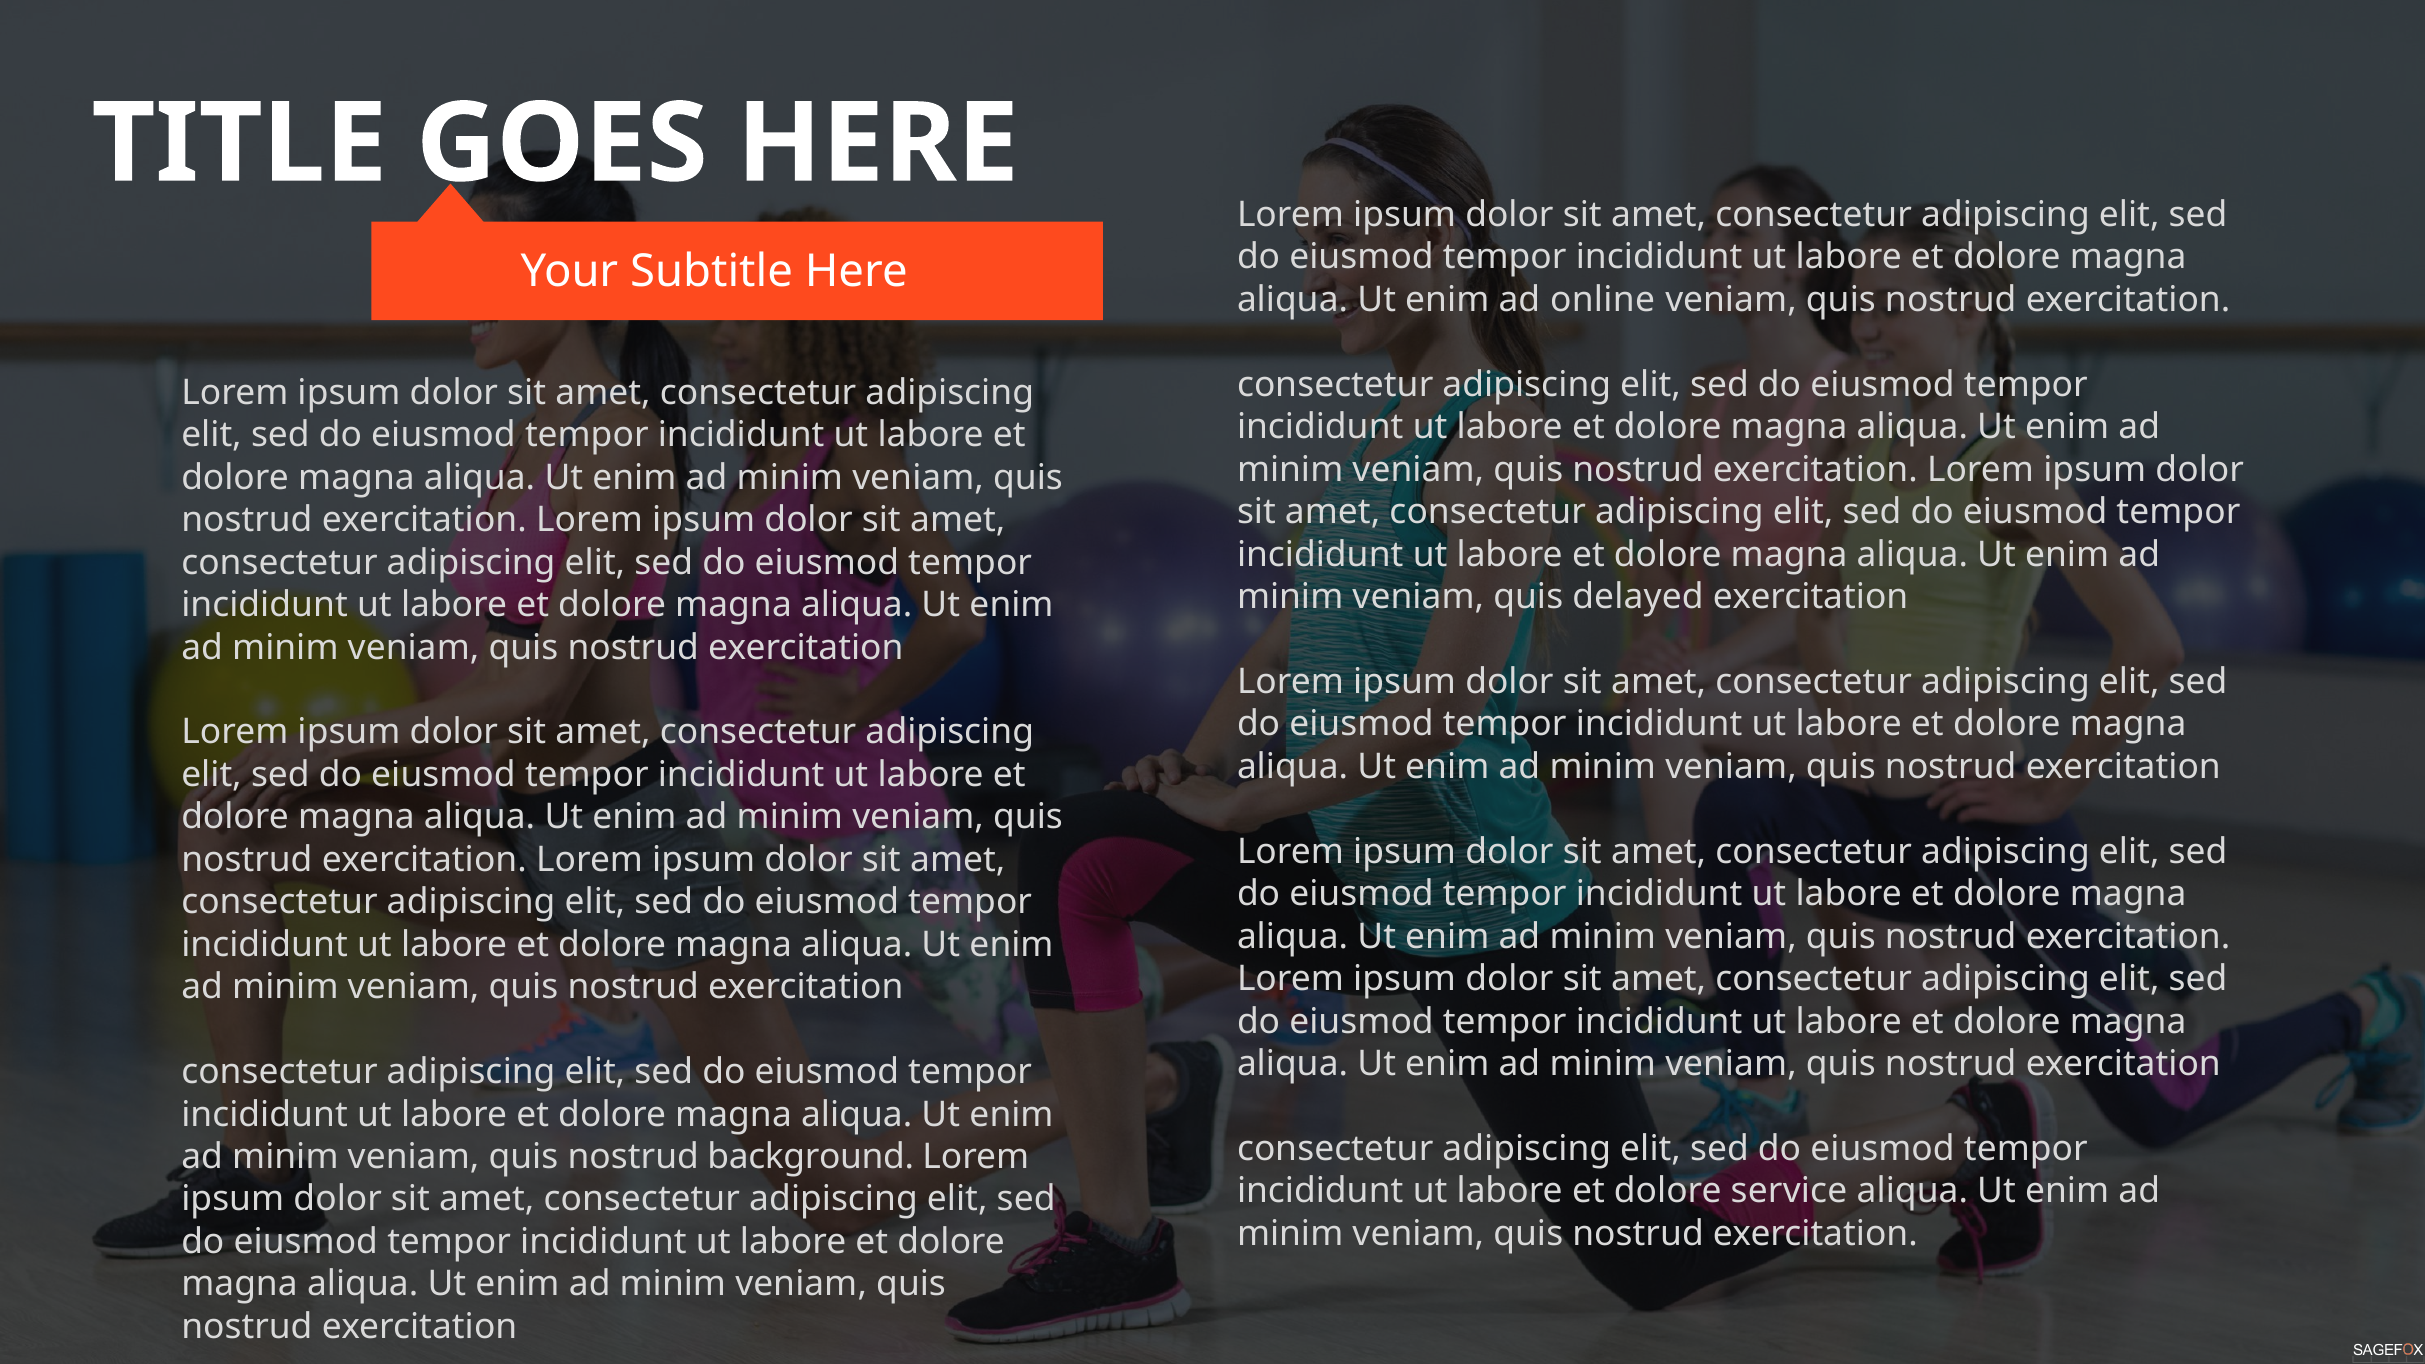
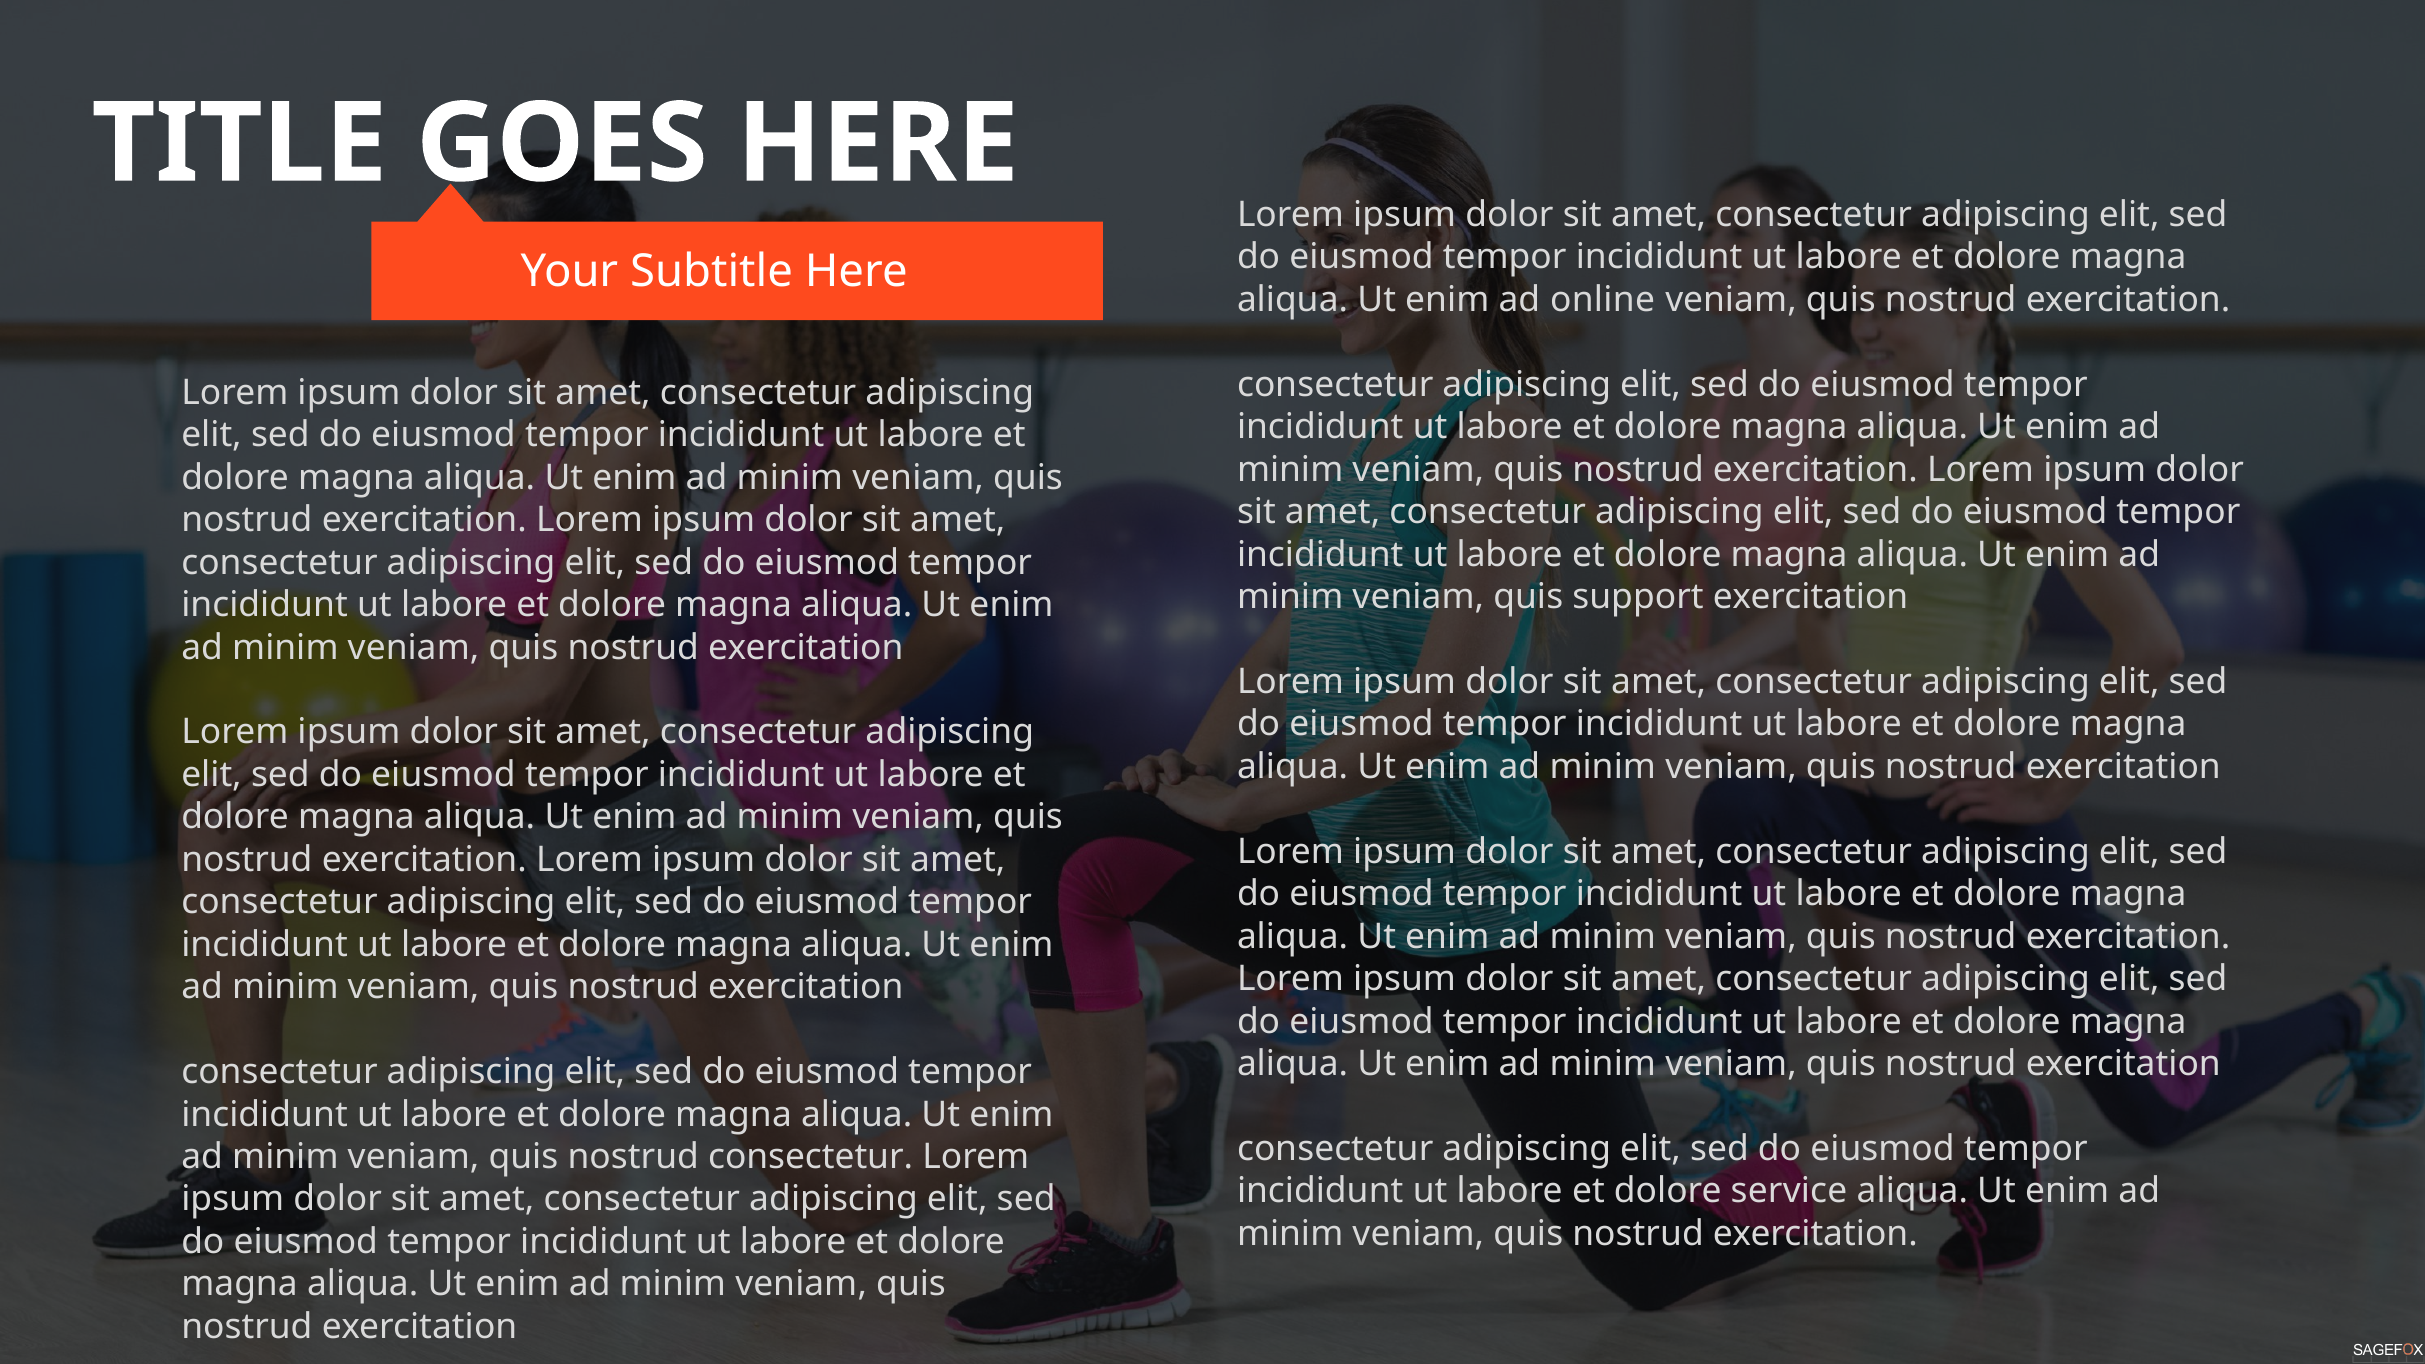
delayed: delayed -> support (1638, 597)
nostrud background: background -> consectetur (811, 1157)
